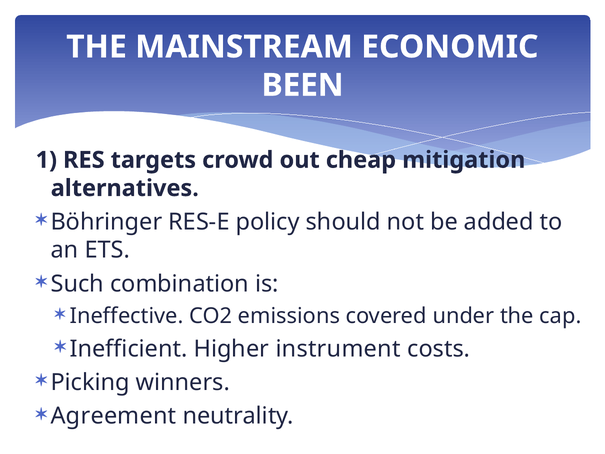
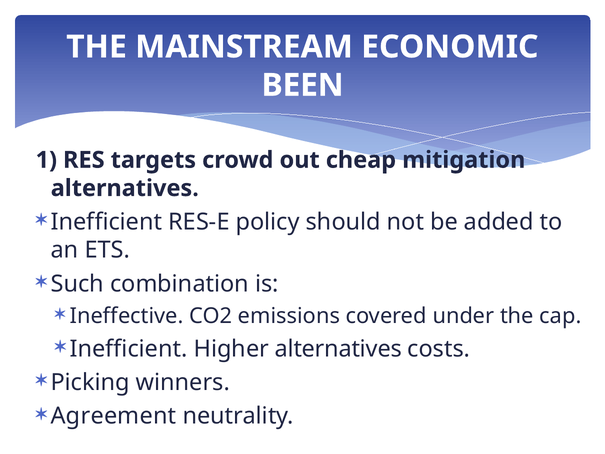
Böhringer: Böhringer -> Inefficient (106, 222)
Higher instrument: instrument -> alternatives (338, 349)
